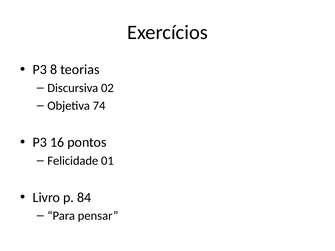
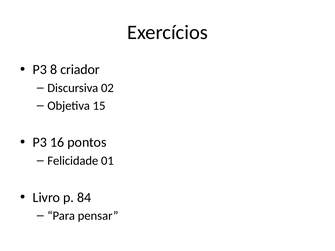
teorias: teorias -> criador (80, 70)
74: 74 -> 15 (99, 106)
